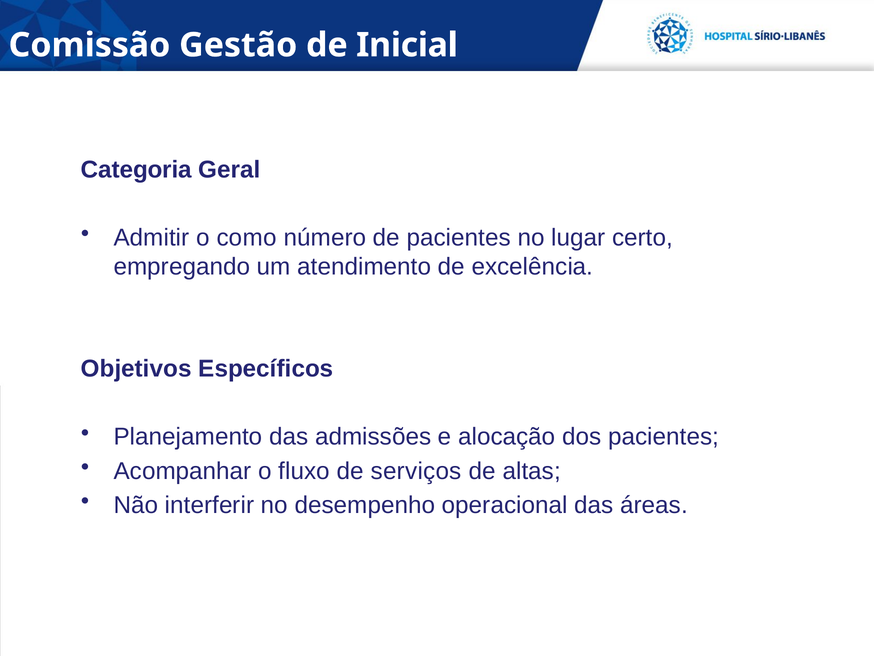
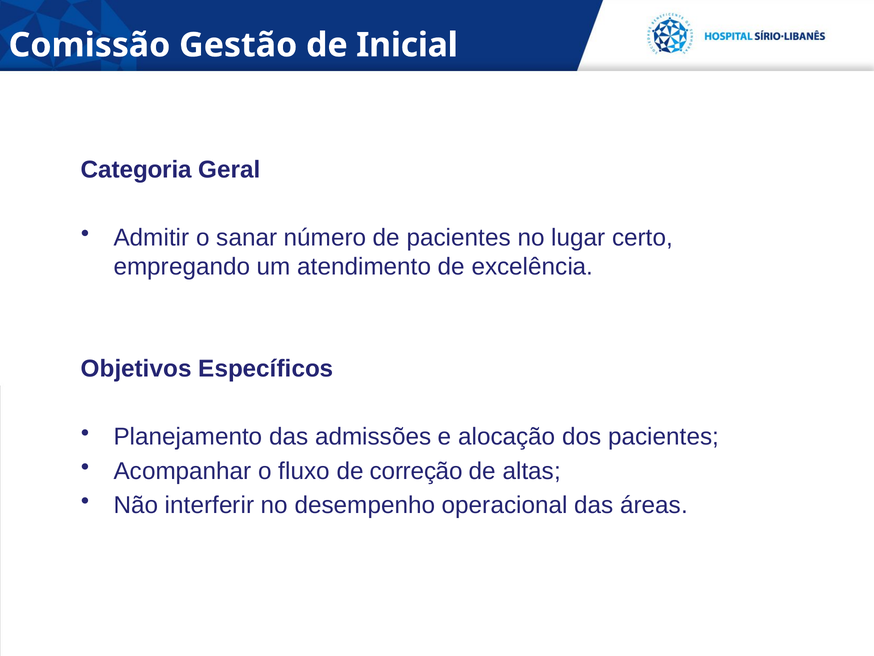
como: como -> sanar (247, 237)
serviços: serviços -> correção (416, 471)
